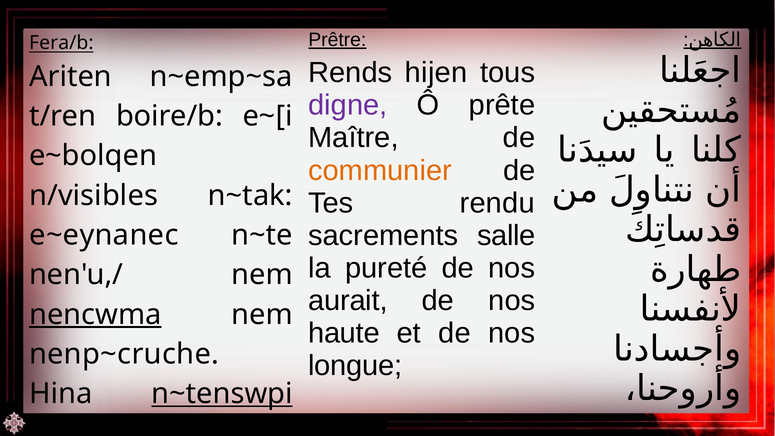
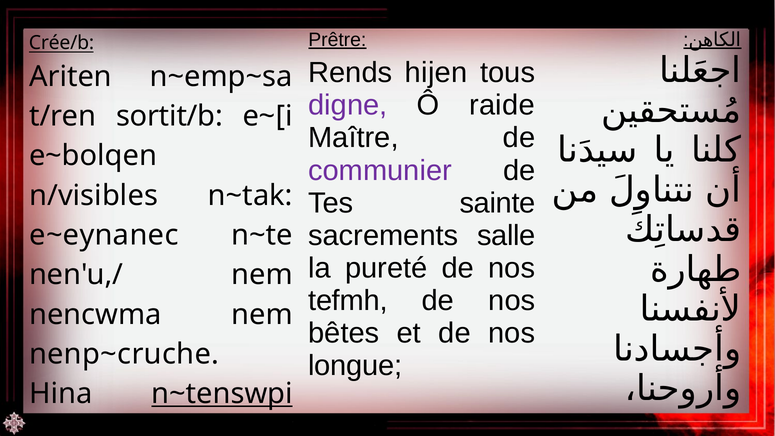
Fera/b: Fera/b -> Crée/b (61, 43)
prête: prête -> raide (502, 105)
boire/b: boire/b -> sortit/b (169, 116)
communier colour: orange -> purple (380, 170)
rendu: rendu -> sainte (498, 203)
aurait: aurait -> tefmh (348, 301)
nencwma underline: present -> none (95, 314)
haute: haute -> bêtes (344, 333)
